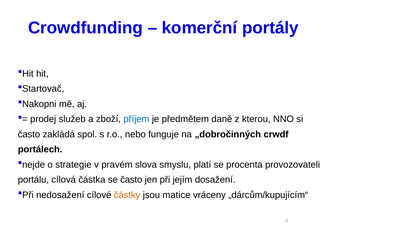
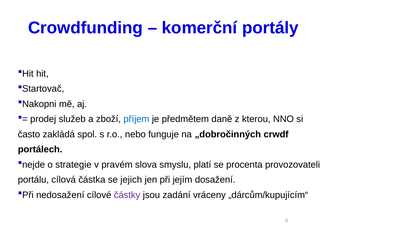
se často: často -> jejich (131, 179)
částky colour: orange -> purple (127, 194)
matice: matice -> zadání (177, 194)
